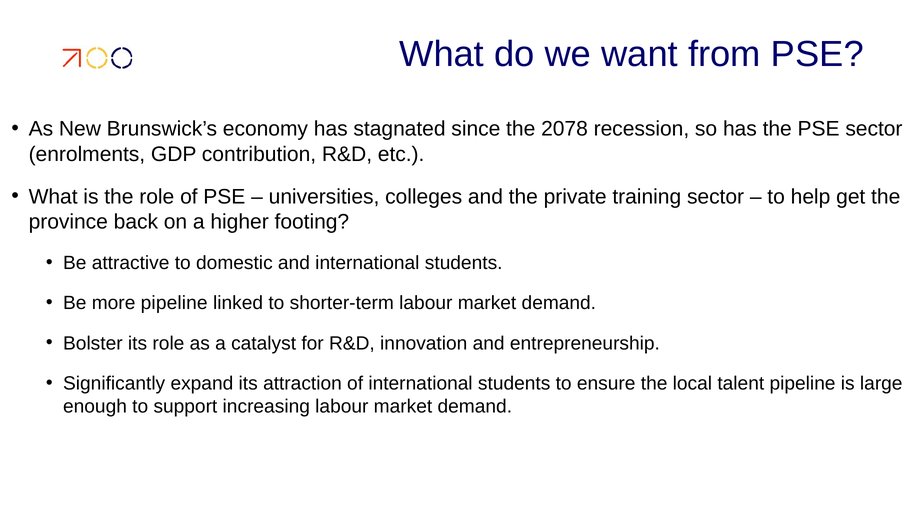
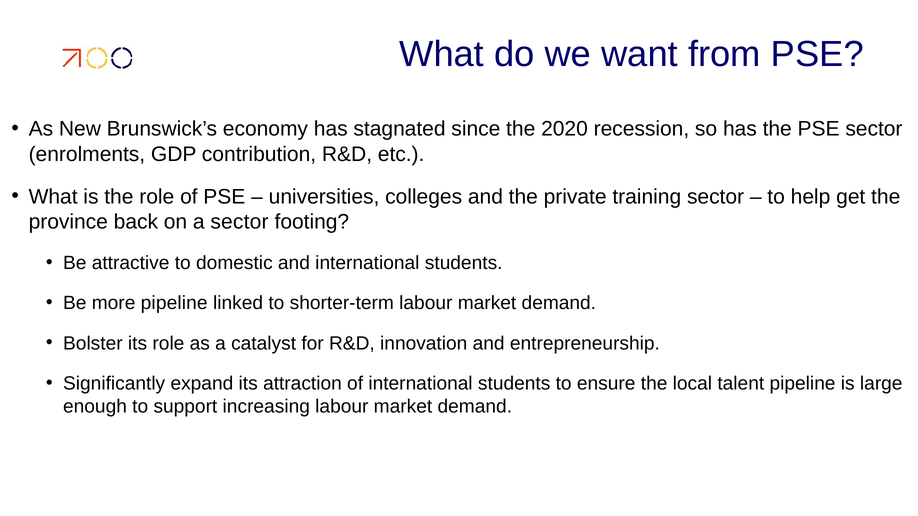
2078: 2078 -> 2020 (565, 129)
a higher: higher -> sector (239, 222)
